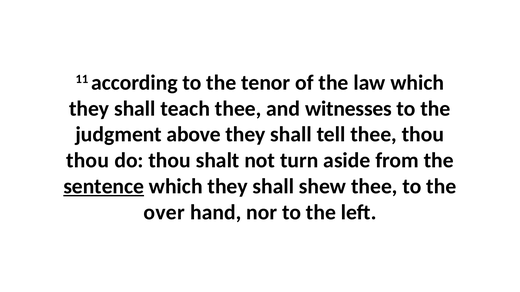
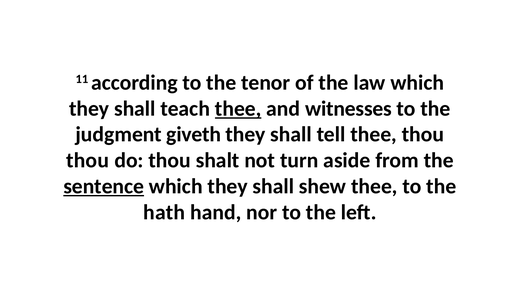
thee underline: none -> present (238, 109)
above: above -> giveth (194, 135)
over: over -> hath (164, 213)
